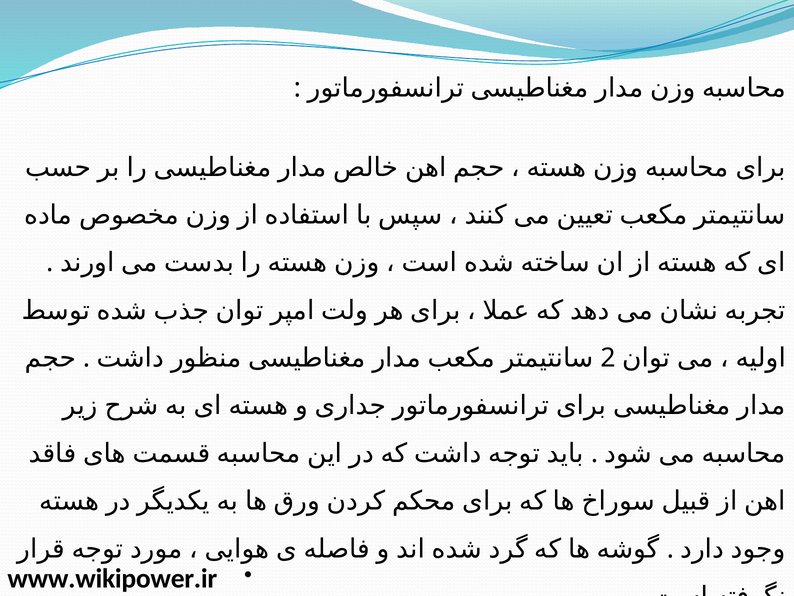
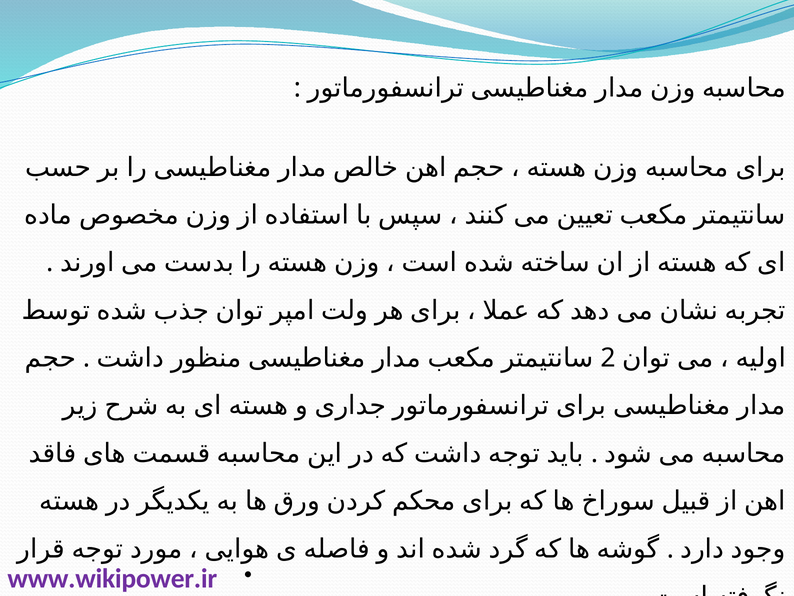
www.wikipower.ir colour: black -> purple (112, 578)
